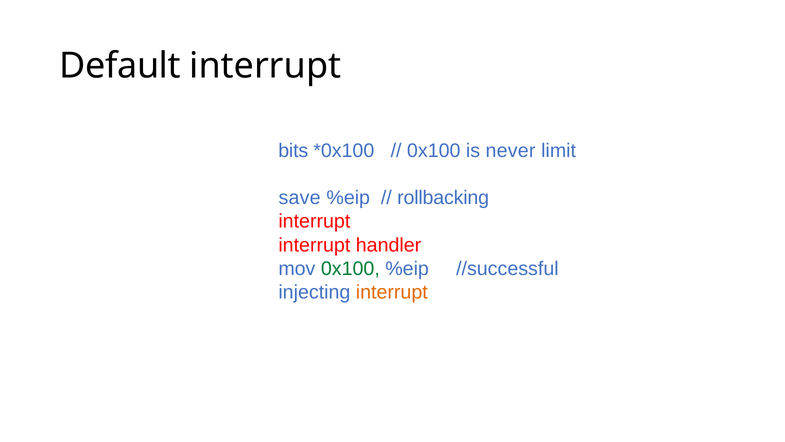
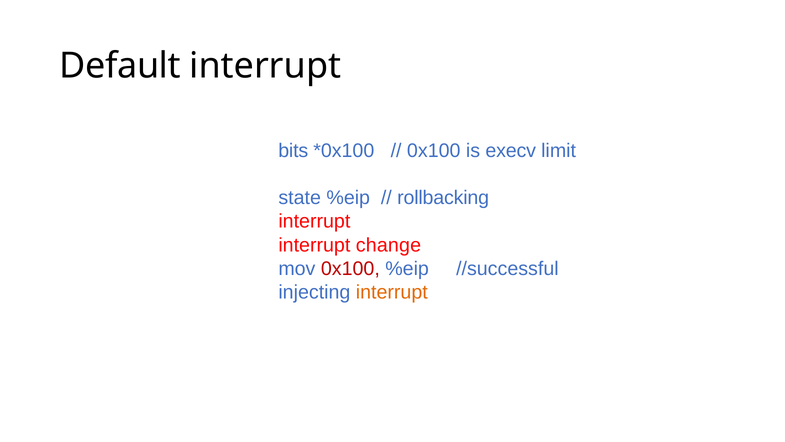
never: never -> execv (511, 151)
save: save -> state (300, 198)
handler: handler -> change (388, 245)
0x100 colour: green -> red (350, 268)
